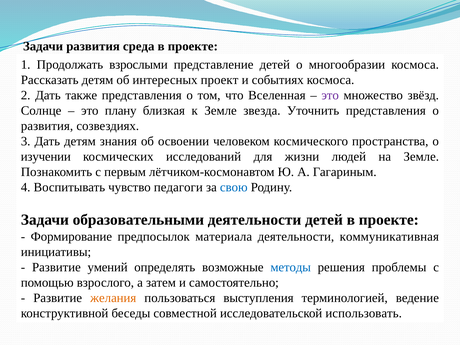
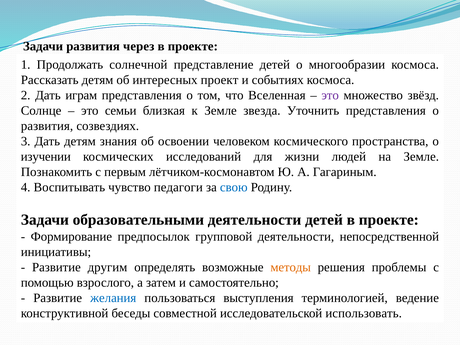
среда: среда -> через (139, 46)
взрослыми: взрослыми -> солнечной (138, 65)
также: также -> играм (81, 95)
плану: плану -> семьи (121, 111)
материала: материала -> групповой (224, 236)
коммуникативная: коммуникативная -> непосредственной (389, 236)
умений: умений -> другим (108, 267)
методы colour: blue -> orange (291, 267)
желания colour: orange -> blue (113, 298)
